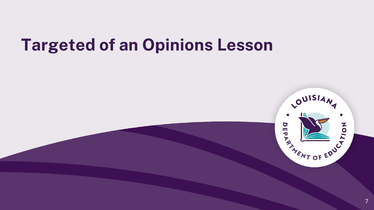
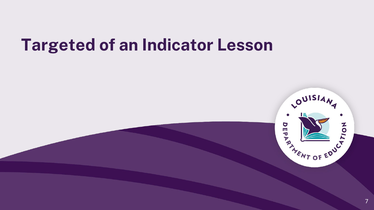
Opinions: Opinions -> Indicator (178, 45)
